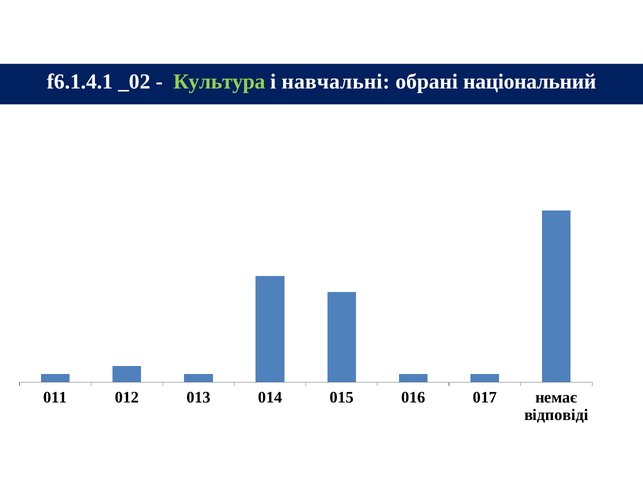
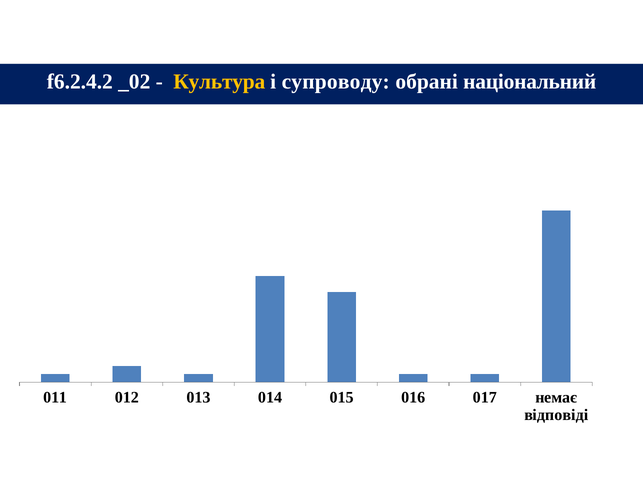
f6.1.4.1: f6.1.4.1 -> f6.2.4.2 (80, 81)
Культура colour: light green -> yellow (219, 81)
навчальні: навчальні -> супроводу (336, 81)
